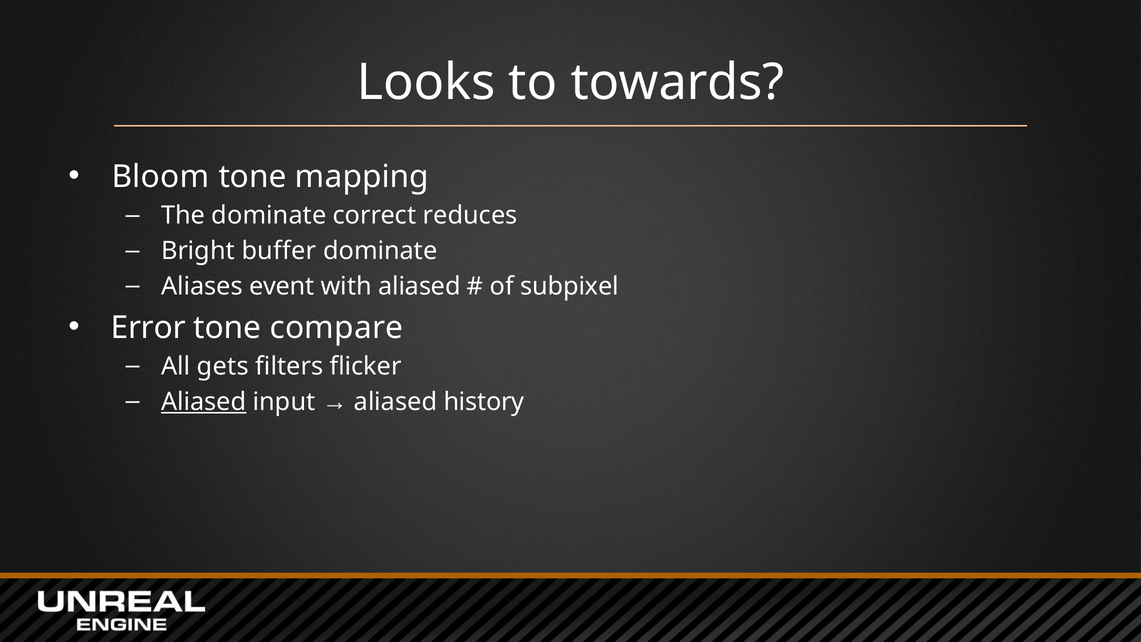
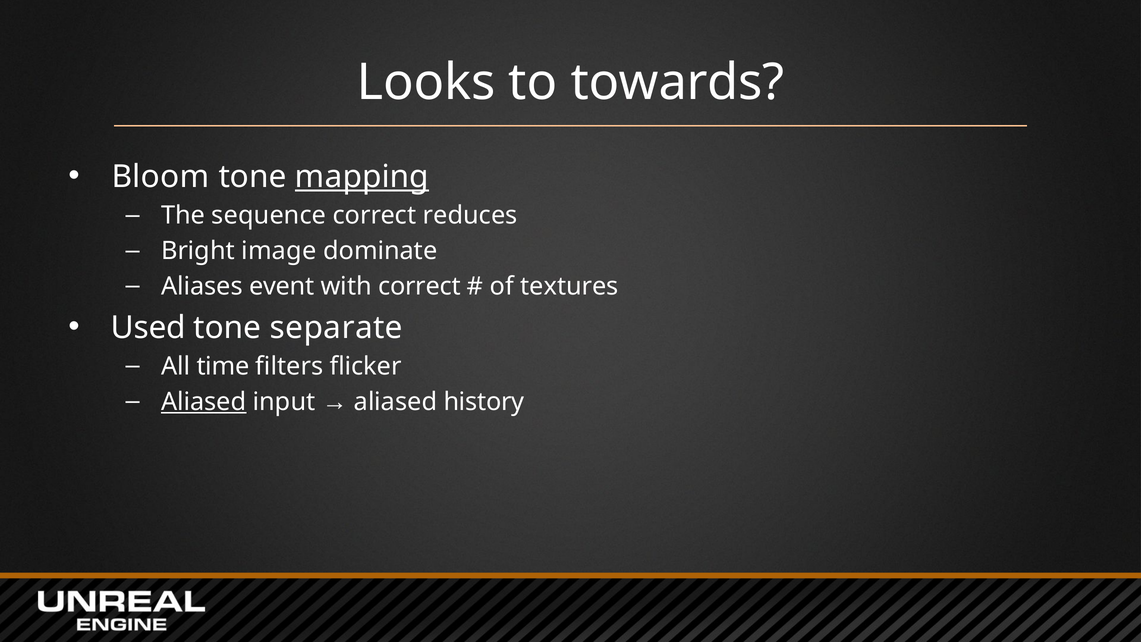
mapping underline: none -> present (362, 177)
The dominate: dominate -> sequence (269, 216)
buffer: buffer -> image (279, 251)
with aliased: aliased -> correct (419, 286)
subpixel: subpixel -> textures (569, 286)
Error: Error -> Used (148, 328)
compare: compare -> separate (336, 328)
gets: gets -> time (223, 366)
